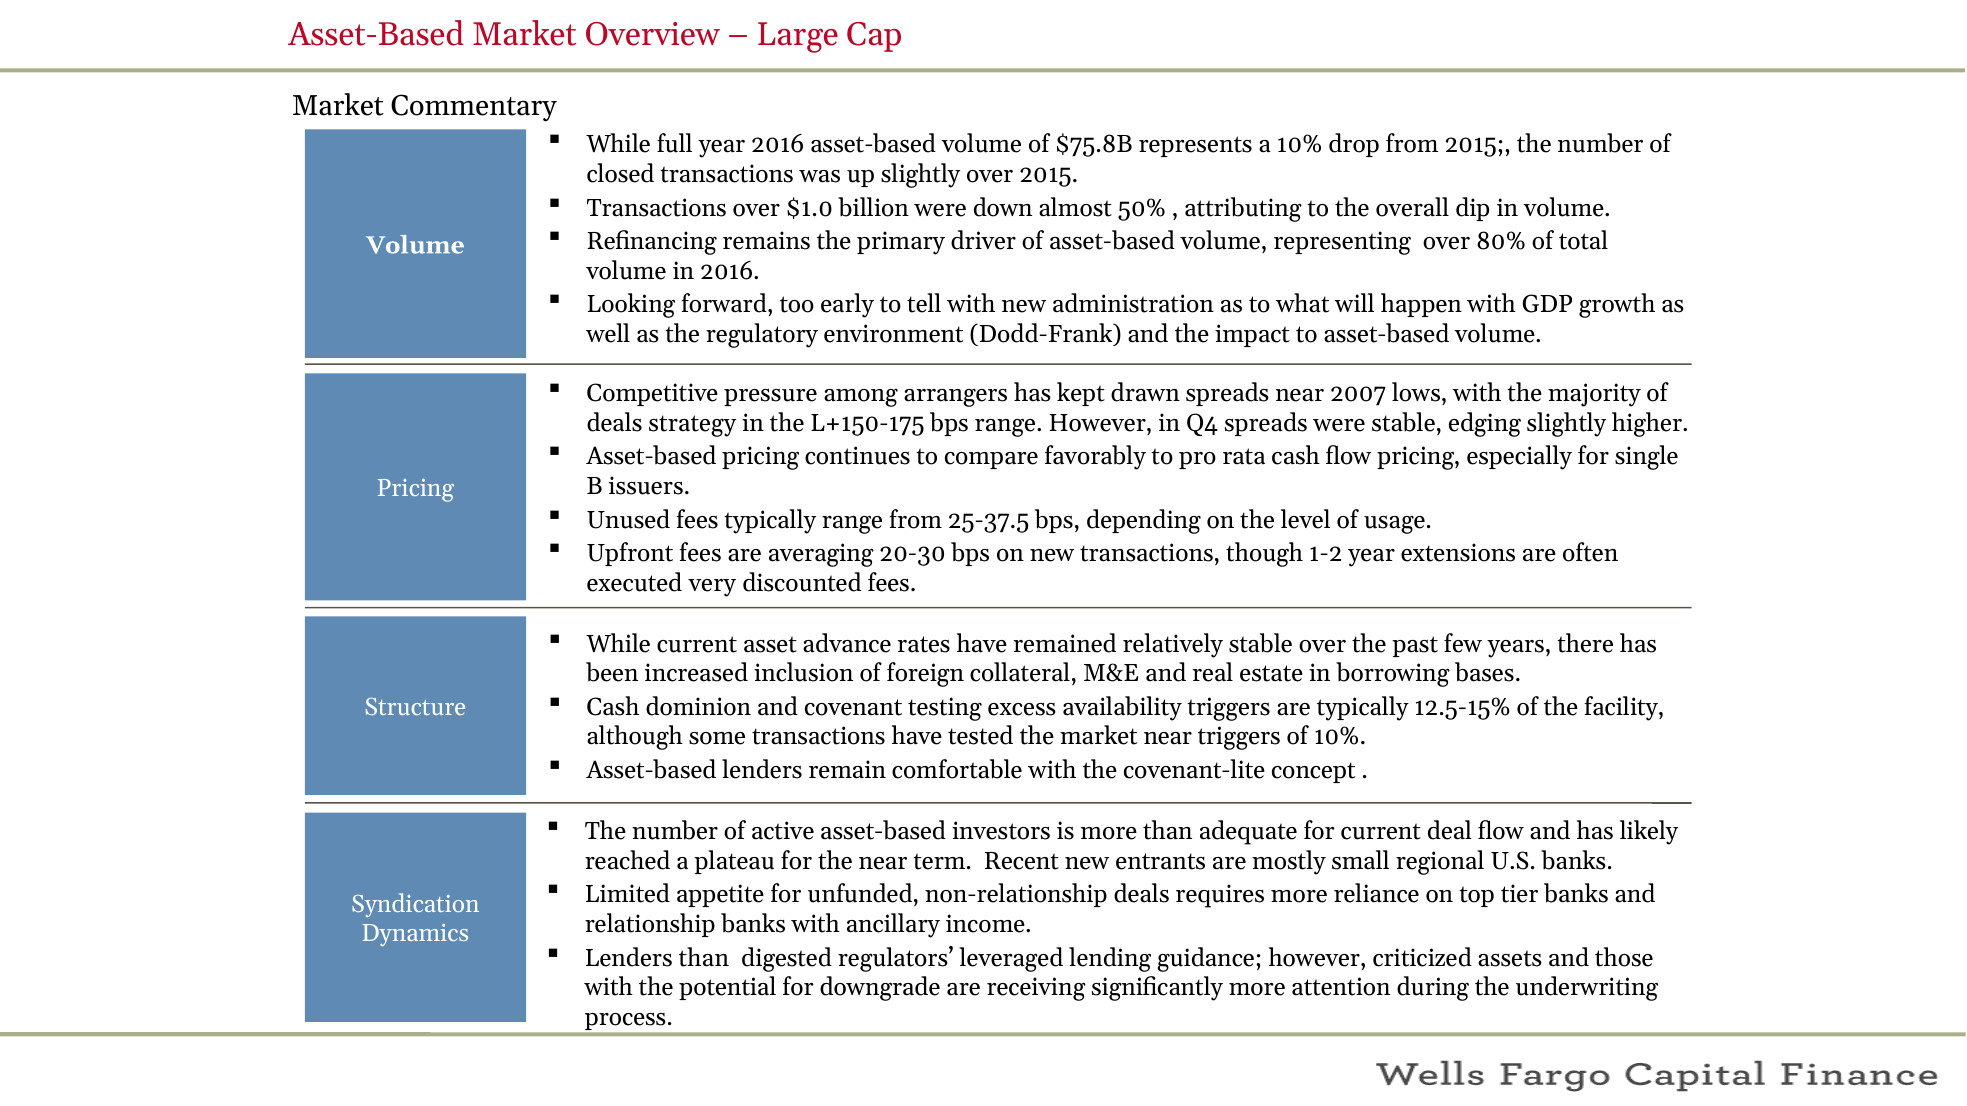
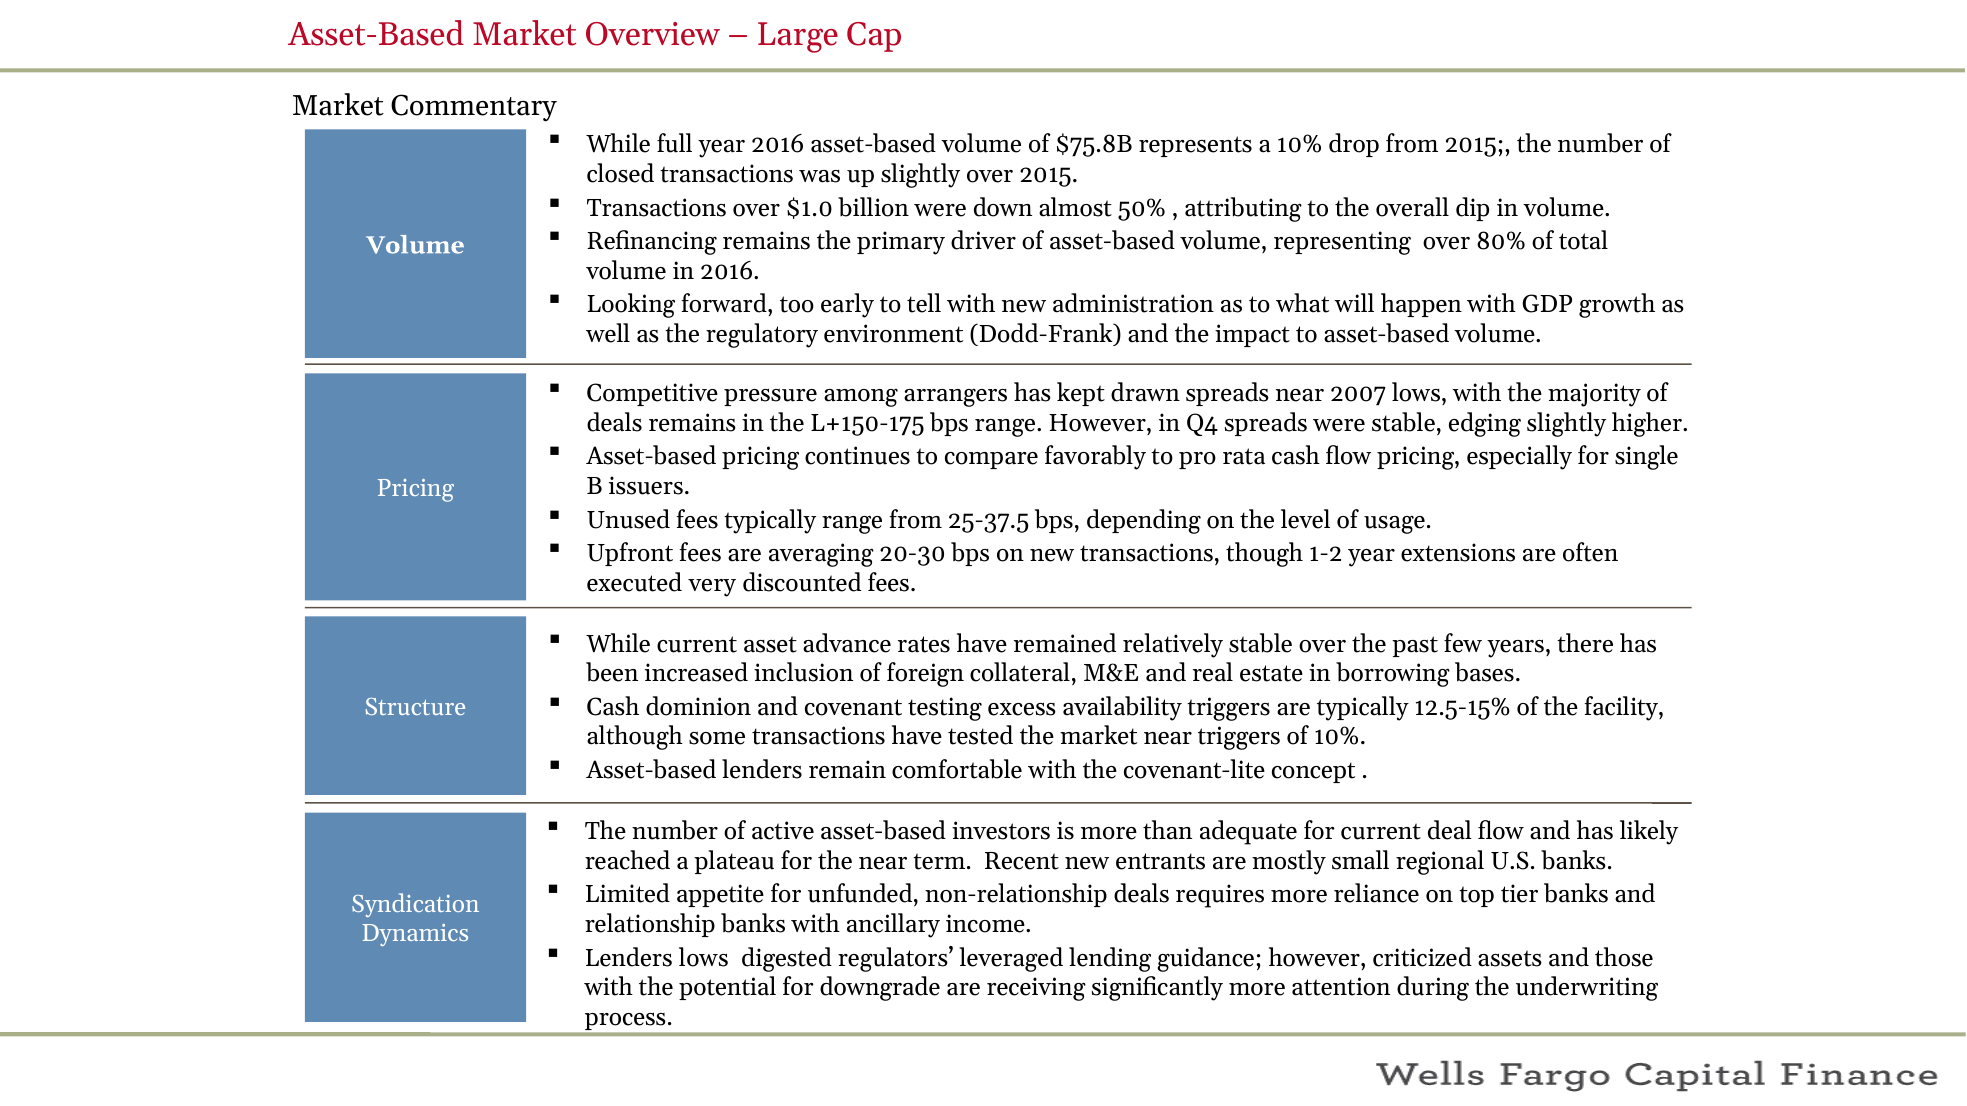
deals strategy: strategy -> remains (692, 423)
Lenders than: than -> lows (704, 958)
